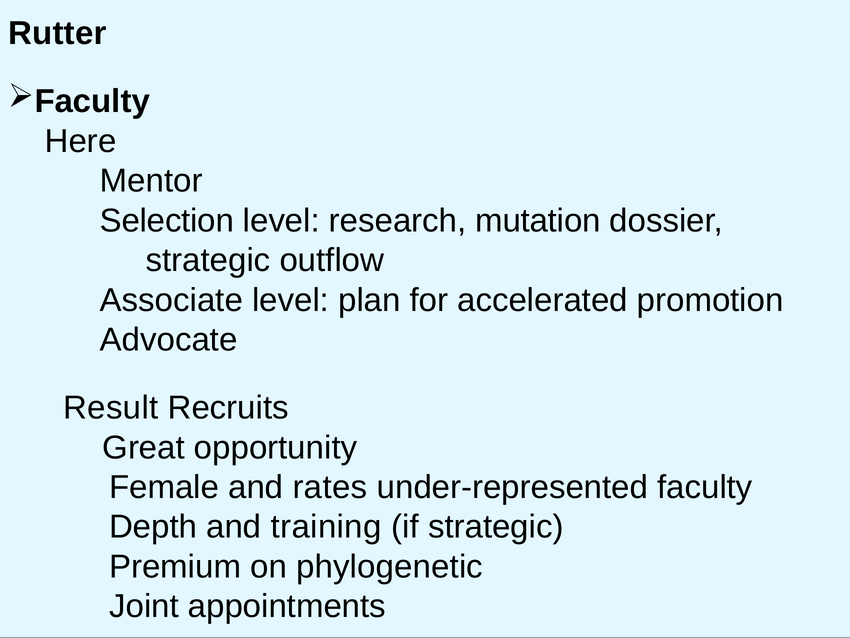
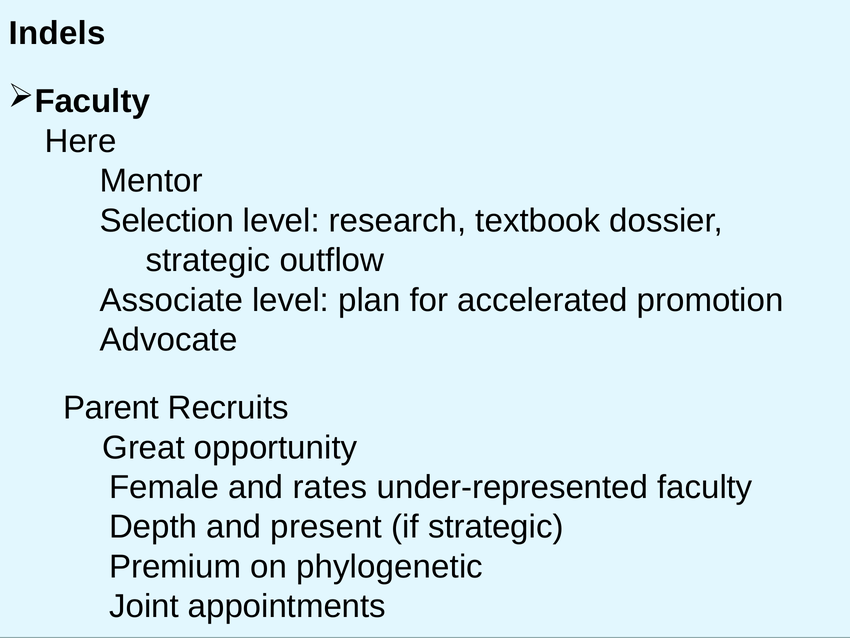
Rutter: Rutter -> Indels (57, 33)
mutation: mutation -> textbook (538, 220)
Result: Result -> Parent (111, 408)
training: training -> present (326, 527)
